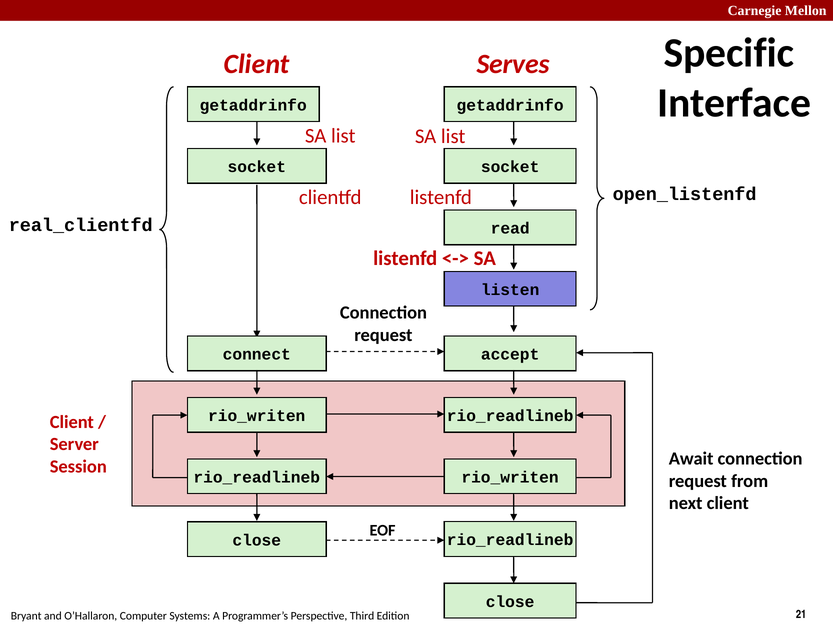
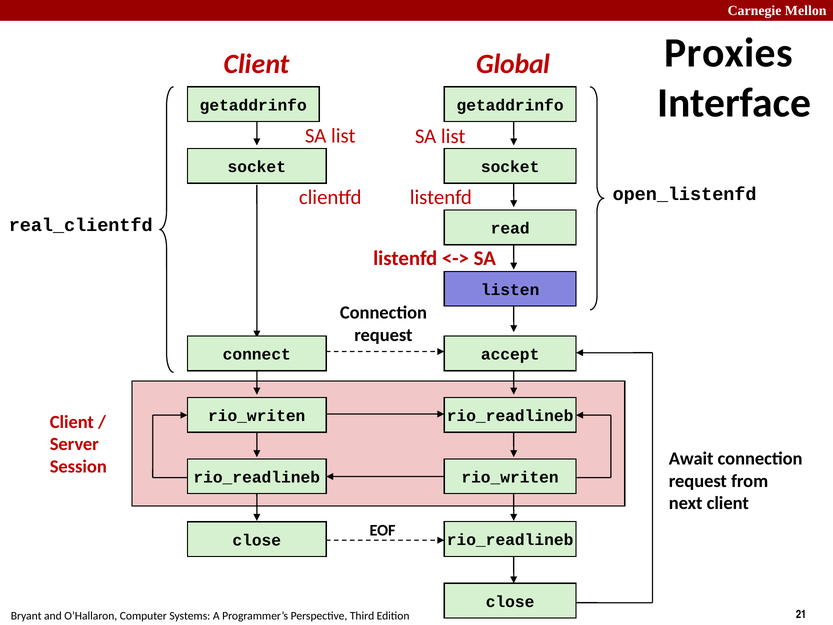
Specific: Specific -> Proxies (729, 53)
Serves: Serves -> Global (513, 64)
